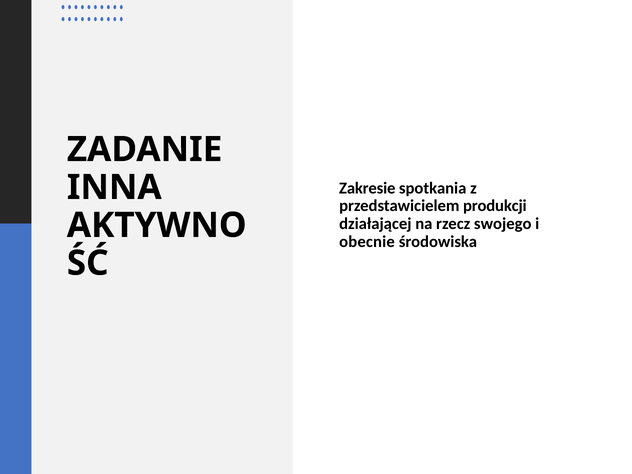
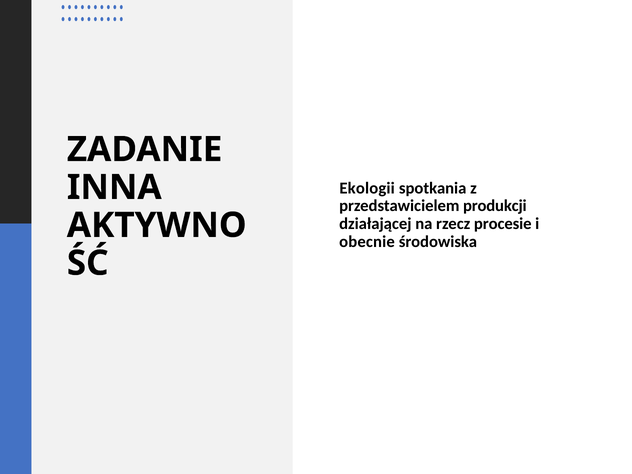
Zakresie: Zakresie -> Ekologii (367, 188)
swojego: swojego -> procesie (503, 224)
